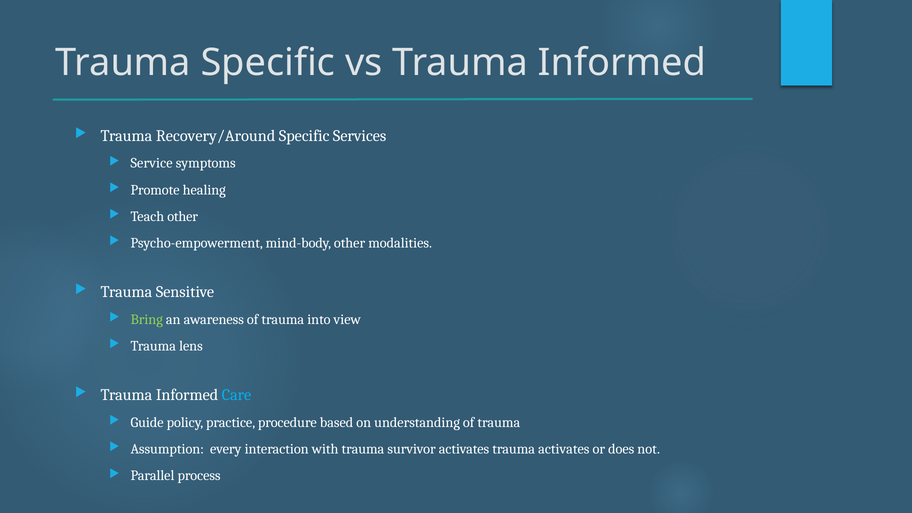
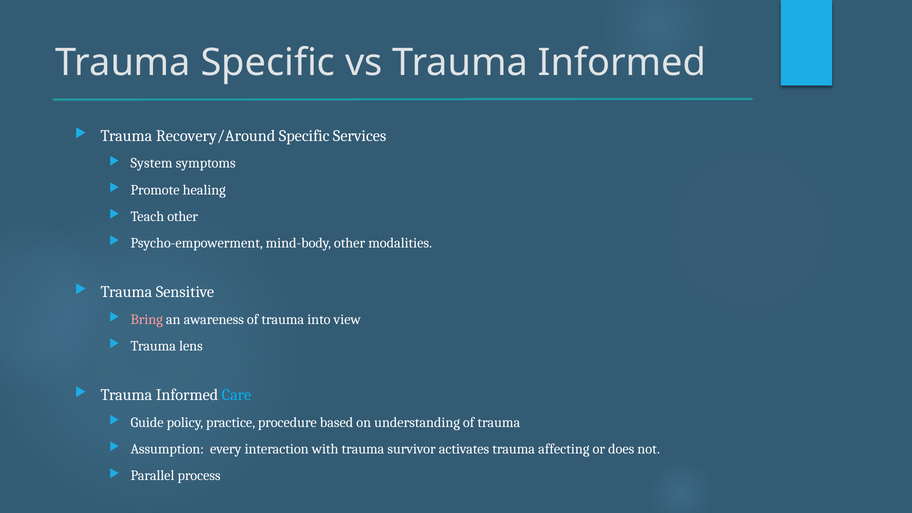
Service: Service -> System (152, 163)
Bring colour: light green -> pink (147, 320)
trauma activates: activates -> affecting (564, 449)
